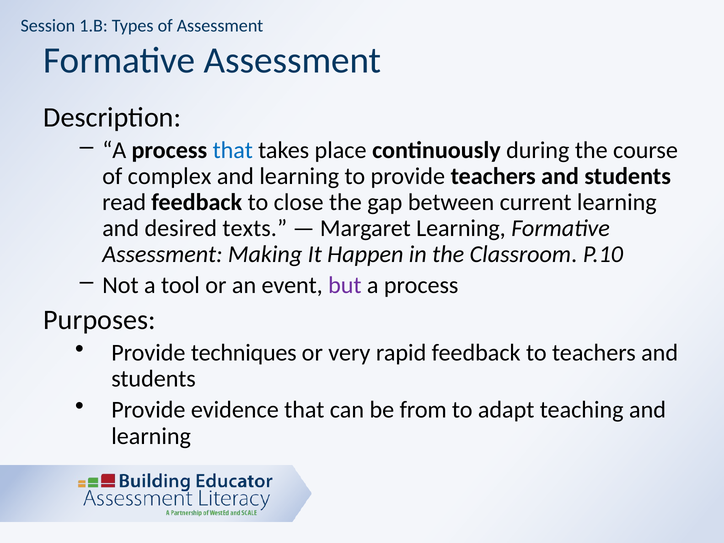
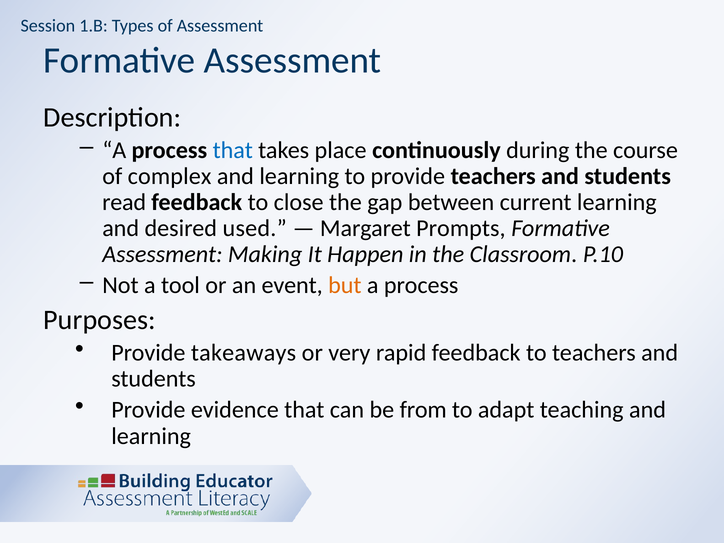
texts: texts -> used (255, 228)
Margaret Learning: Learning -> Prompts (461, 228)
but colour: purple -> orange (345, 285)
techniques: techniques -> takeaways (244, 353)
